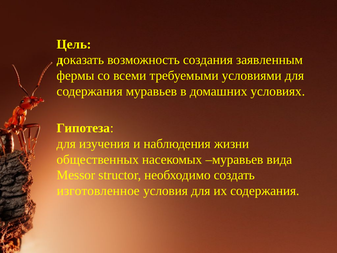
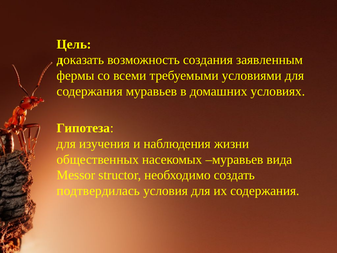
изготовленное: изготовленное -> подтвердилась (98, 191)
